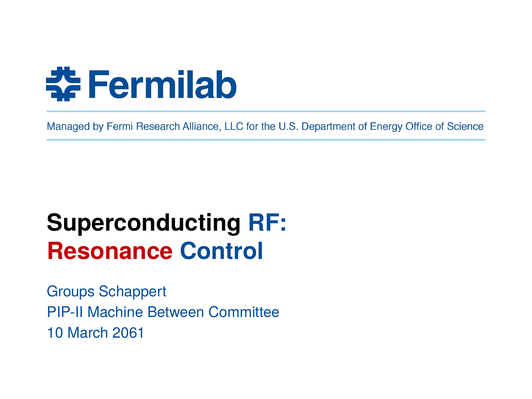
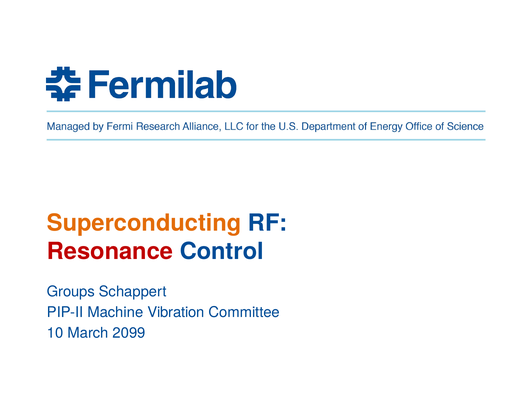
Superconducting colour: black -> orange (144, 223)
Between: Between -> Vibration (176, 312)
2061: 2061 -> 2099 (129, 333)
